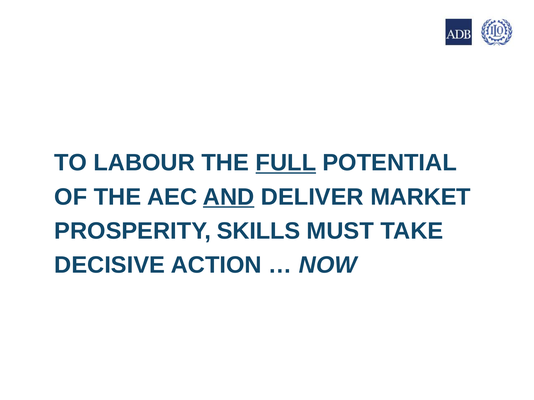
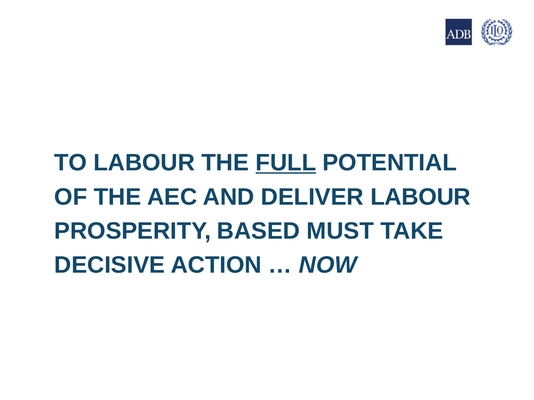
AND underline: present -> none (229, 197)
DELIVER MARKET: MARKET -> LABOUR (421, 197)
SKILLS: SKILLS -> BASED (258, 231)
